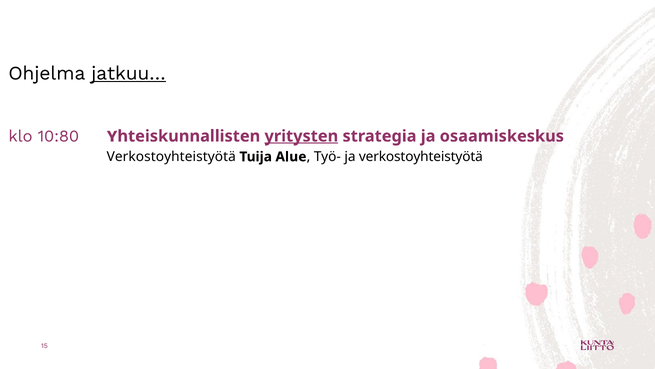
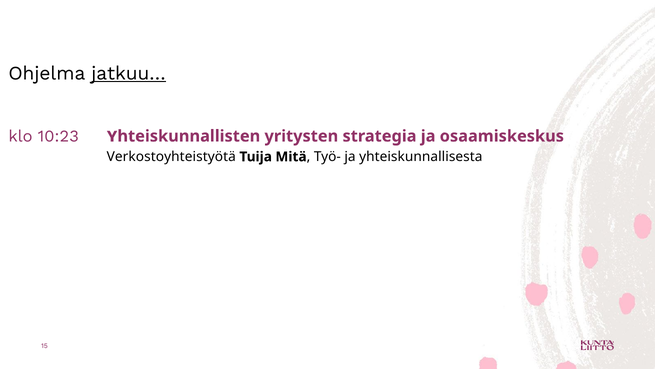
10:80: 10:80 -> 10:23 (58, 136)
yritysten underline: present -> none (301, 136)
Alue: Alue -> Mitä (291, 157)
ja verkostoyhteistyötä: verkostoyhteistyötä -> yhteiskunnallisesta (421, 157)
